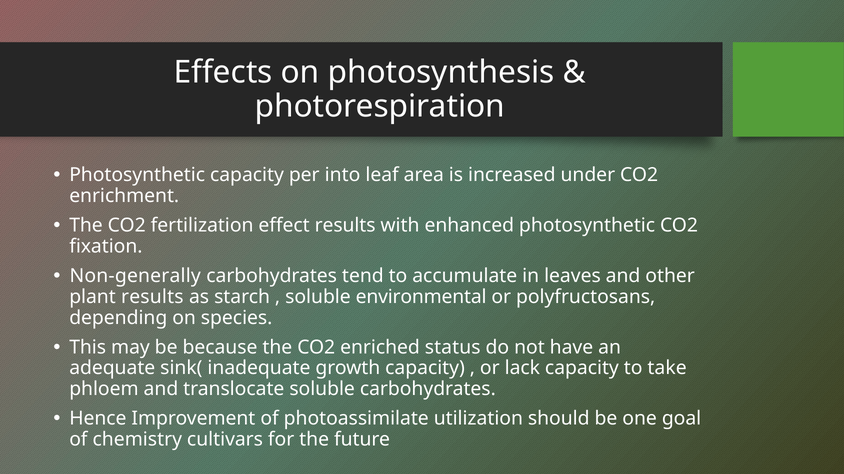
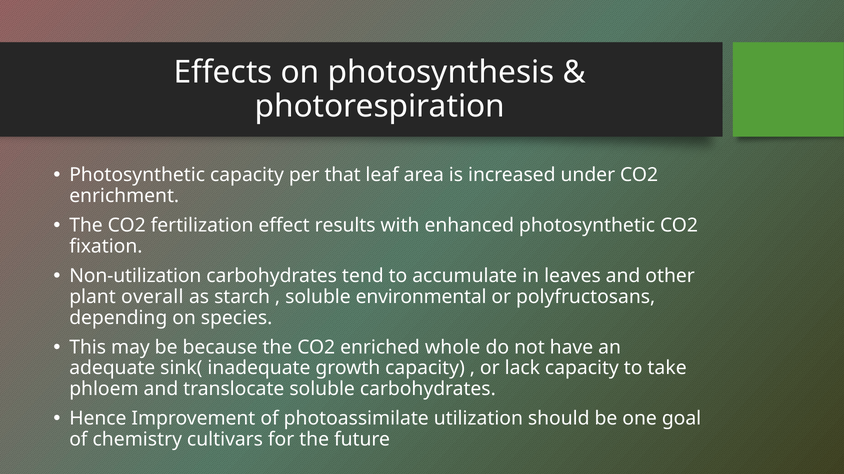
into: into -> that (343, 175)
Non-generally: Non-generally -> Non-utilization (135, 276)
plant results: results -> overall (152, 297)
status: status -> whole (453, 348)
